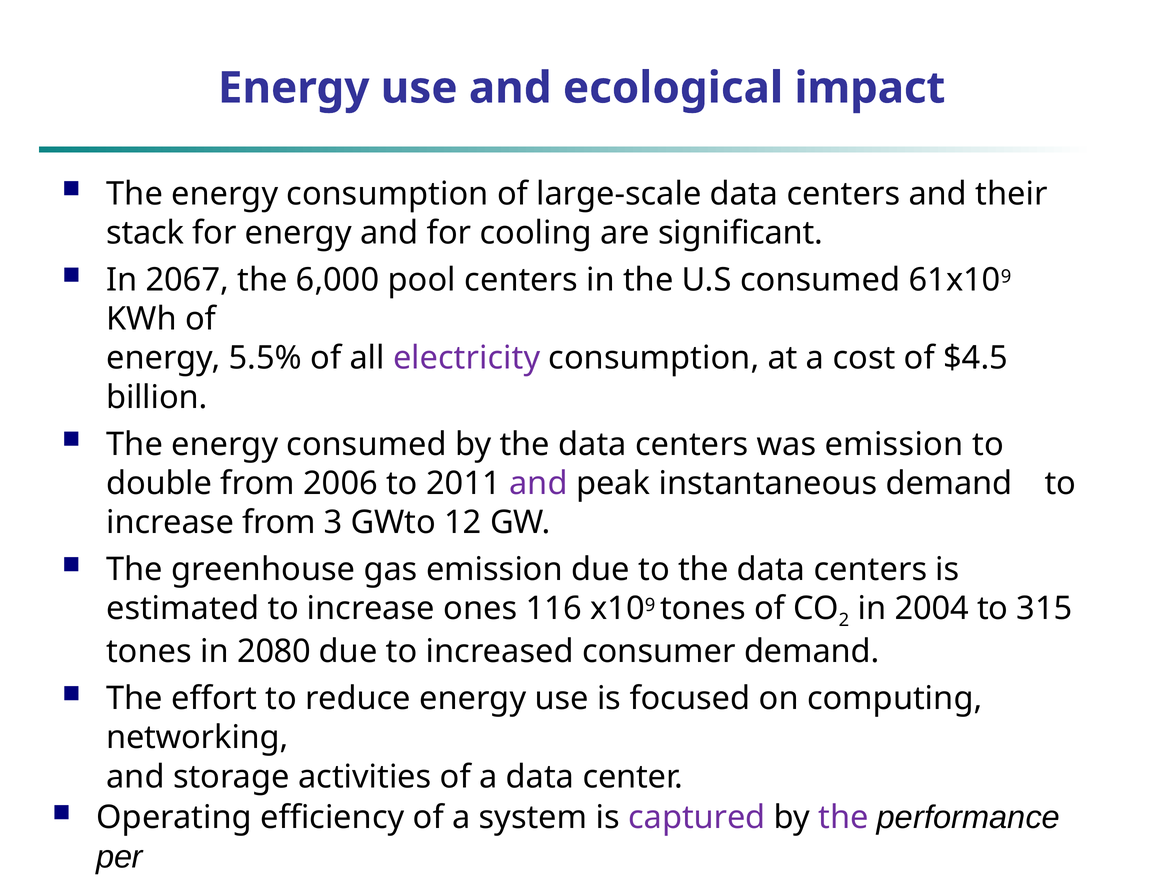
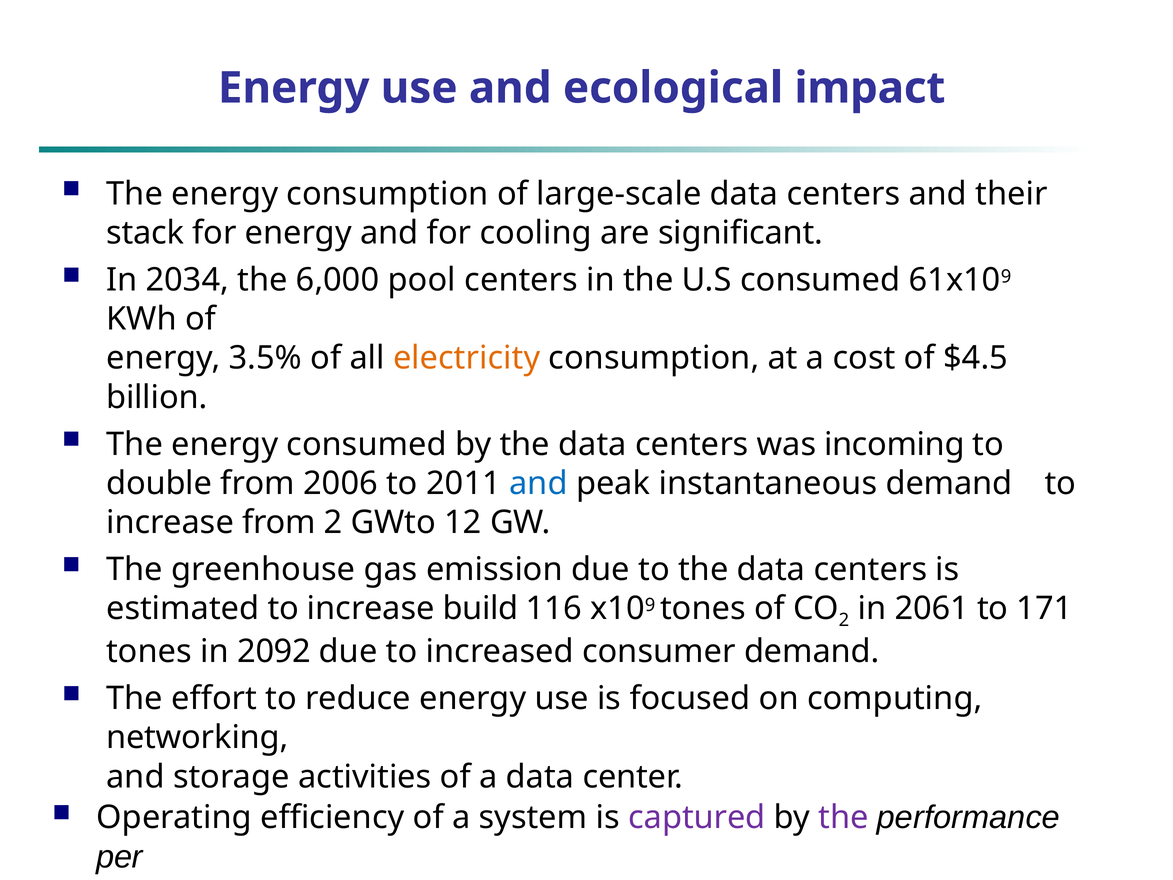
2067: 2067 -> 2034 (187, 280)
5.5%: 5.5% -> 3.5% (265, 358)
electricity colour: purple -> orange (467, 358)
was emission: emission -> incoming (894, 444)
and colour: purple -> blue (538, 483)
from 3: 3 -> 2 (333, 522)
ones: ones -> build (481, 608)
2004: 2004 -> 2061 (932, 608)
315: 315 -> 171 (1044, 608)
2080: 2080 -> 2092 (274, 651)
